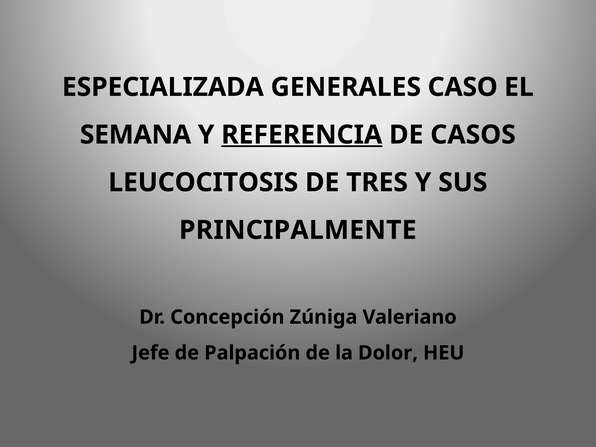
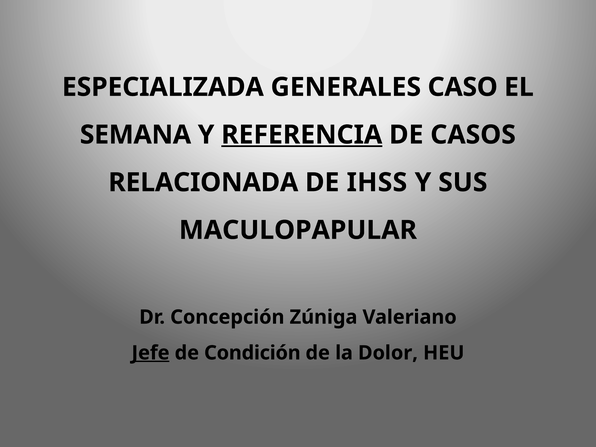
LEUCOCITOSIS: LEUCOCITOSIS -> RELACIONADA (203, 182)
TRES: TRES -> IHSS (377, 182)
PRINCIPALMENTE: PRINCIPALMENTE -> MACULOPAPULAR (298, 230)
Jefe underline: none -> present (151, 353)
Palpación: Palpación -> Condición (252, 353)
